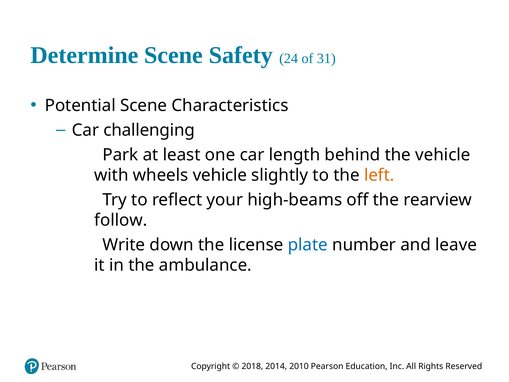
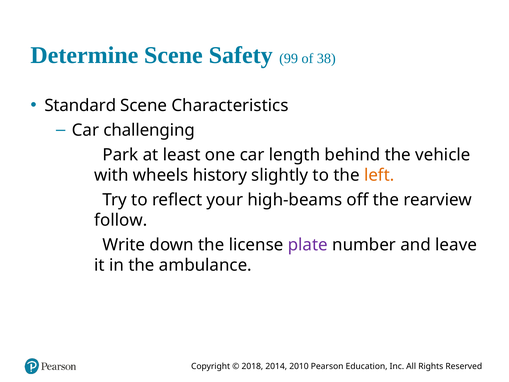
24: 24 -> 99 (289, 58)
31: 31 -> 38 (326, 58)
Potential: Potential -> Standard (80, 106)
wheels vehicle: vehicle -> history (220, 175)
plate colour: blue -> purple (308, 245)
